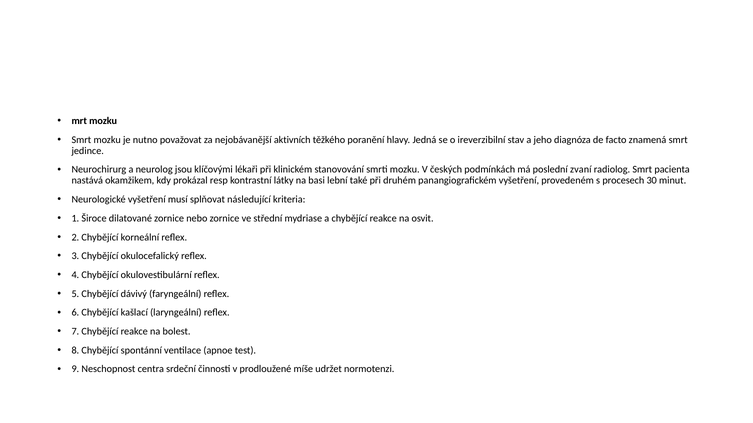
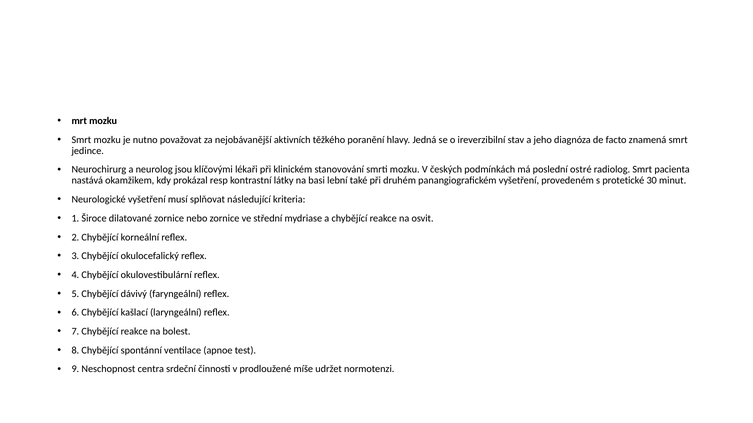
zvaní: zvaní -> ostré (581, 170)
procesech: procesech -> protetické (623, 181)
